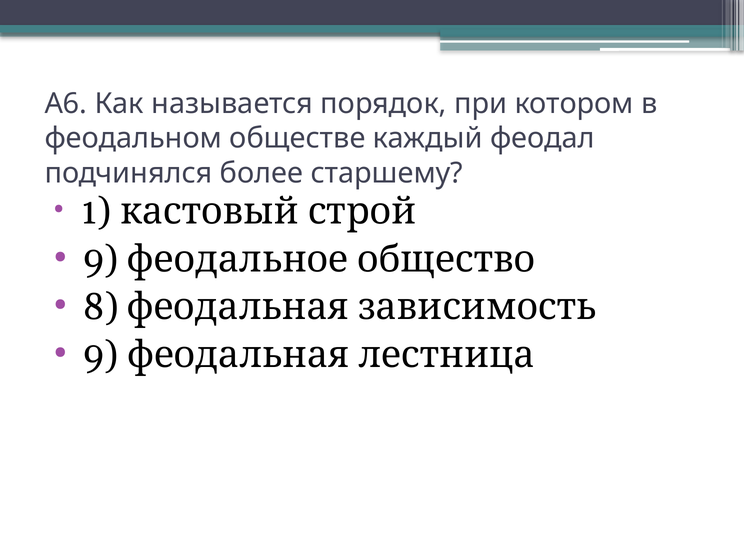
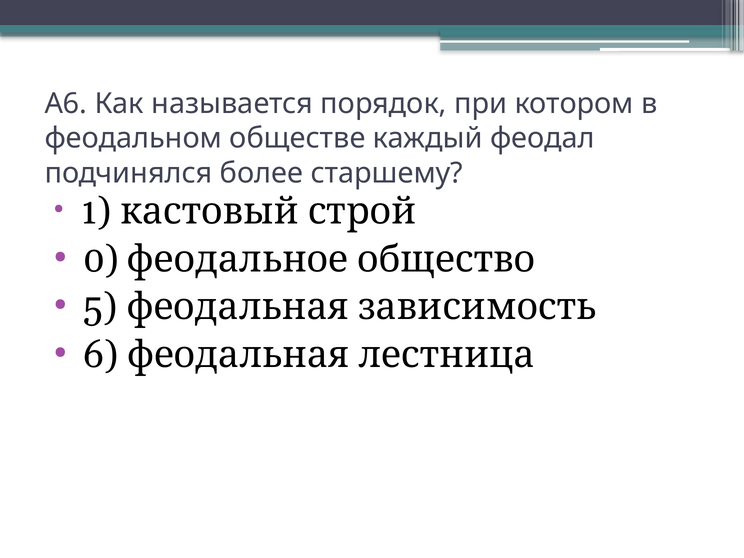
9: 9 -> 0 (101, 259)
8: 8 -> 5 (100, 307)
9: 9 -> 6 (101, 355)
